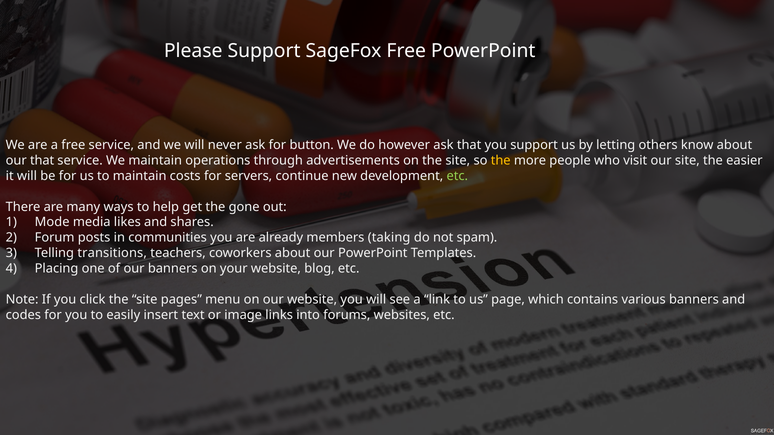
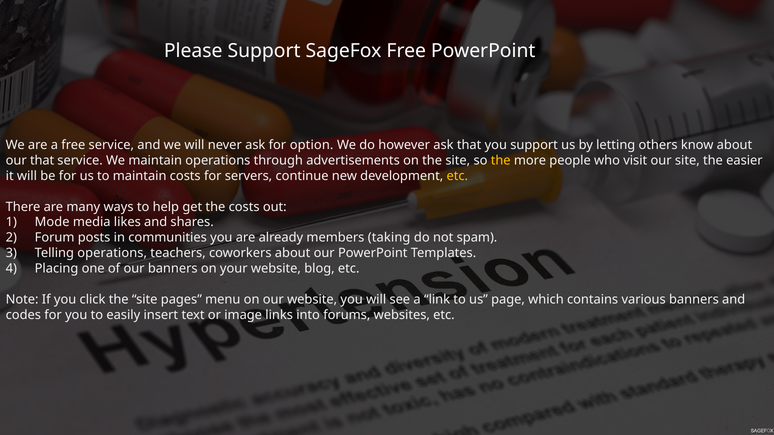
button: button -> option (312, 145)
etc colour: light green -> yellow (457, 176)
the gone: gone -> costs (244, 207)
Telling transitions: transitions -> operations (112, 253)
